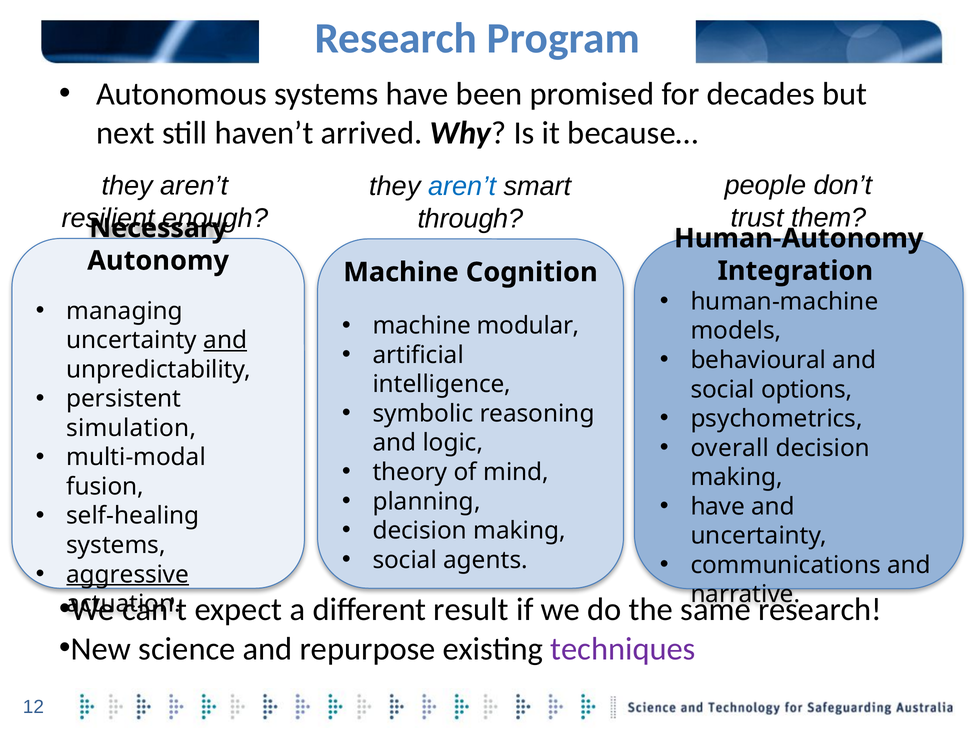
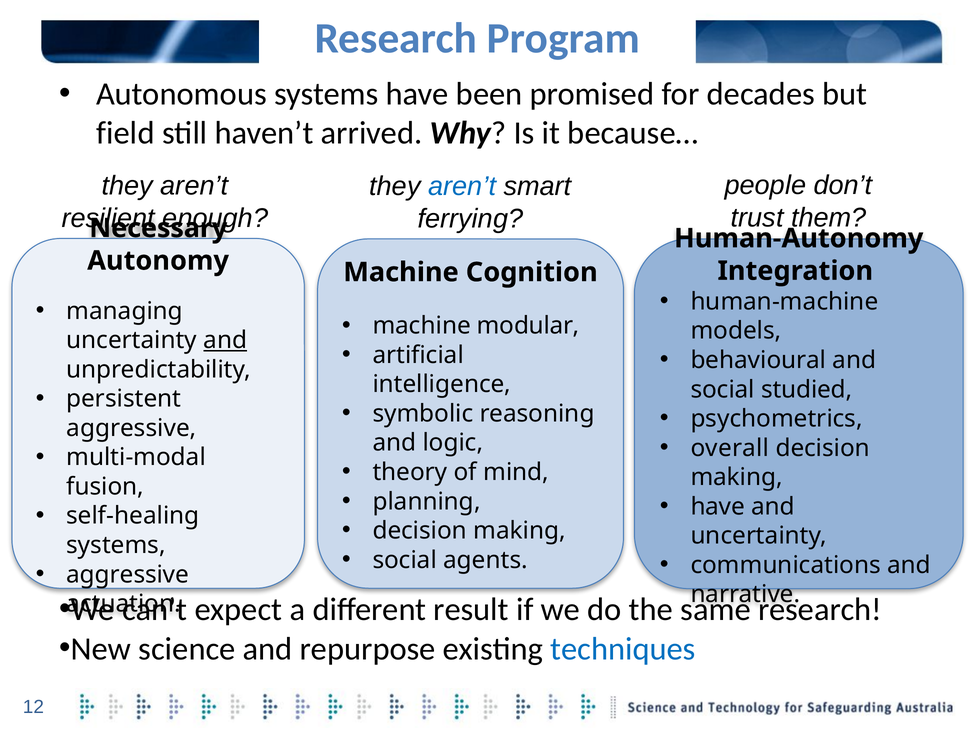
next: next -> field (125, 133)
through: through -> ferrying (470, 219)
options: options -> studied (807, 389)
simulation: simulation -> aggressive (131, 428)
aggressive underline: present -> none (128, 574)
techniques colour: purple -> blue (623, 649)
